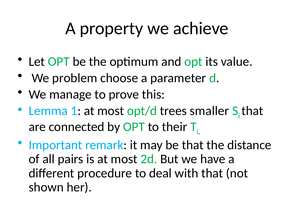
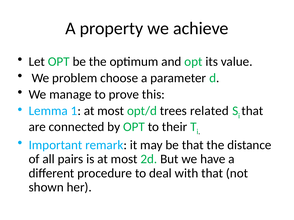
smaller: smaller -> related (209, 111)
